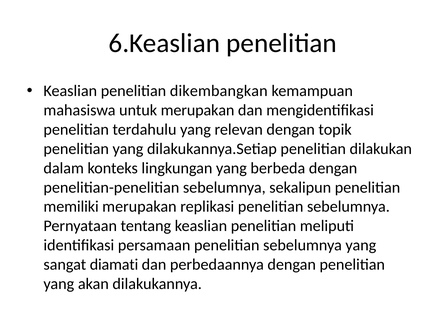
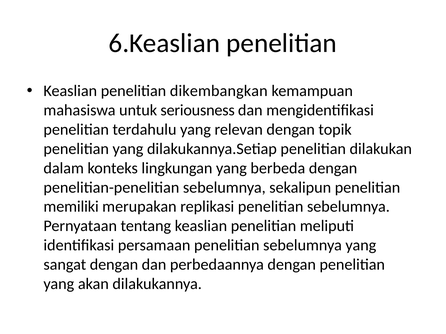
untuk merupakan: merupakan -> seriousness (198, 110)
sangat diamati: diamati -> dengan (114, 265)
